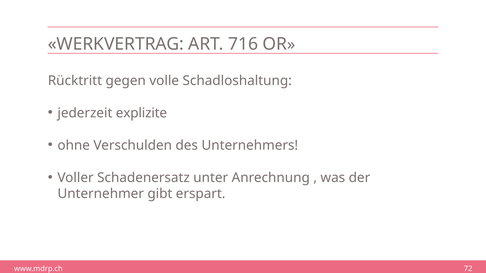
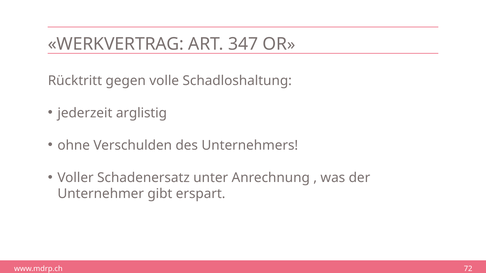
716: 716 -> 347 (243, 44)
explizite: explizite -> arglistig (141, 113)
